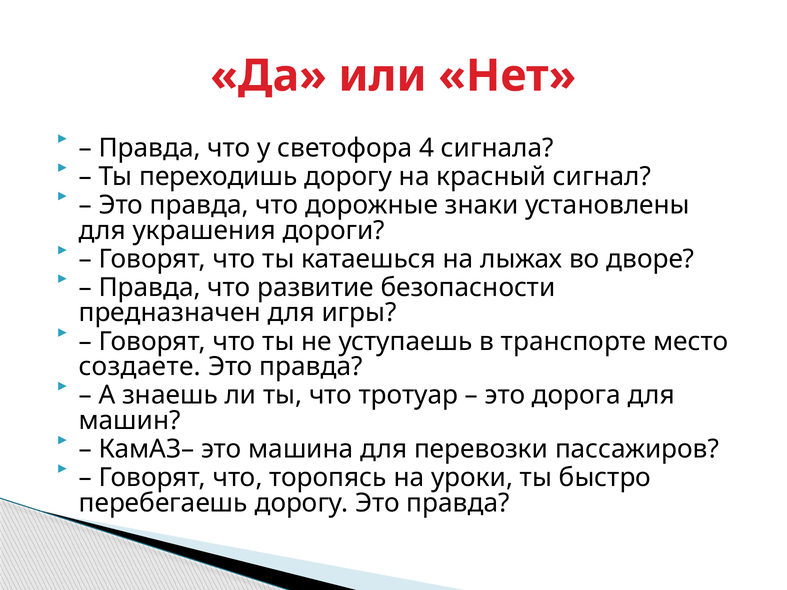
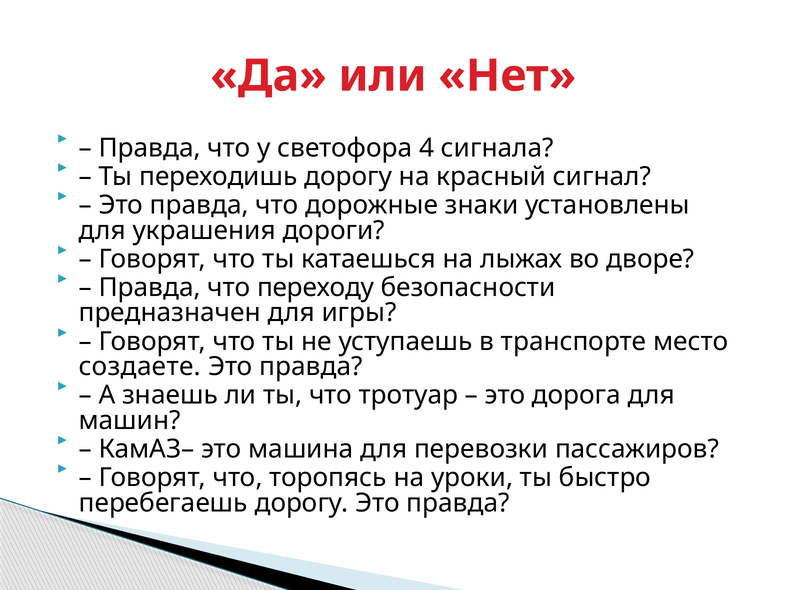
развитие: развитие -> переходу (316, 288)
